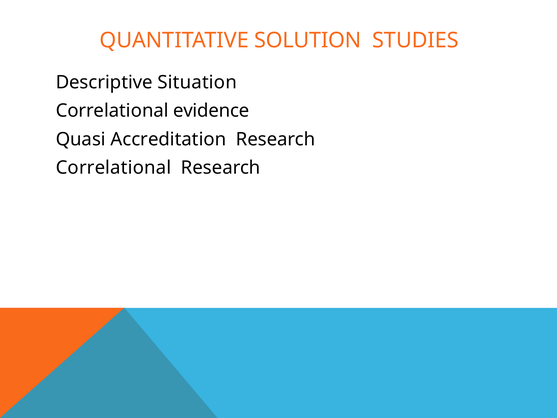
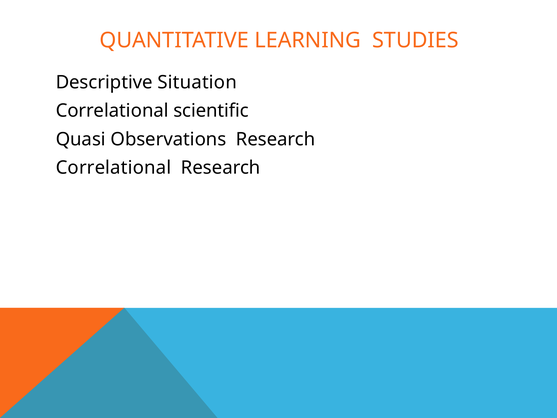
SOLUTION: SOLUTION -> LEARNING (308, 40)
evidence: evidence -> scientific (211, 111)
Accreditation: Accreditation -> Observations (168, 139)
